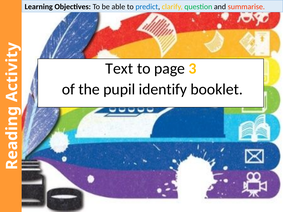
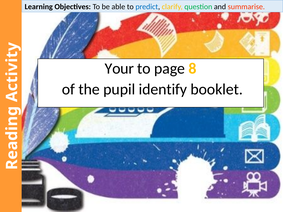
Text: Text -> Your (119, 69)
3: 3 -> 8 (192, 69)
